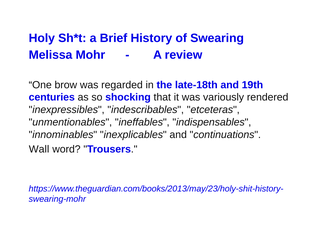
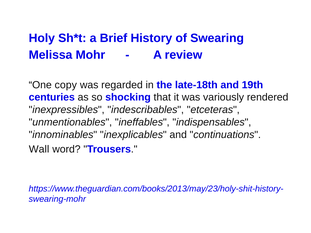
brow: brow -> copy (66, 85)
